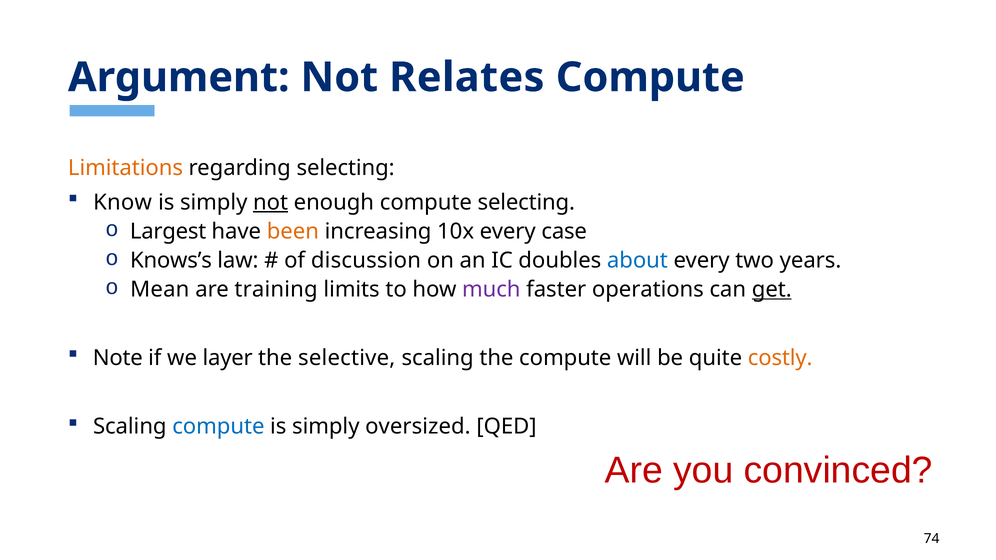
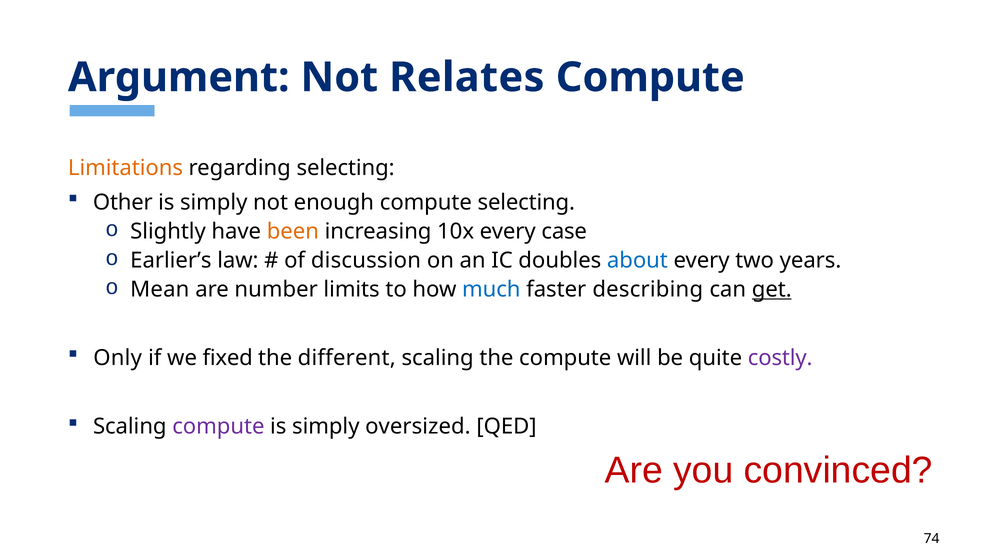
Know: Know -> Other (123, 202)
not underline: present -> none (271, 202)
Largest: Largest -> Slightly (168, 232)
Knows’s: Knows’s -> Earlier’s (171, 261)
training: training -> number (276, 290)
much colour: purple -> blue (491, 290)
operations: operations -> describing (648, 290)
Note: Note -> Only (118, 358)
layer: layer -> fixed (228, 358)
selective: selective -> different (347, 358)
costly colour: orange -> purple (780, 358)
compute colour: blue -> purple (218, 427)
